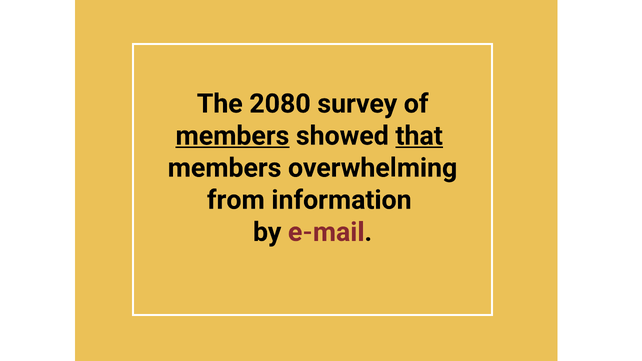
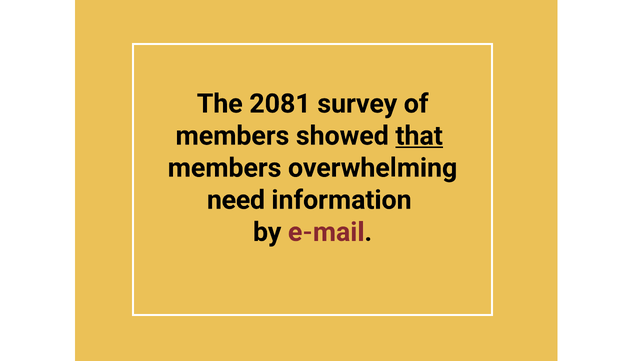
2080: 2080 -> 2081 (280, 104)
members underline: present -> none (232, 136)
from: from -> need (236, 200)
